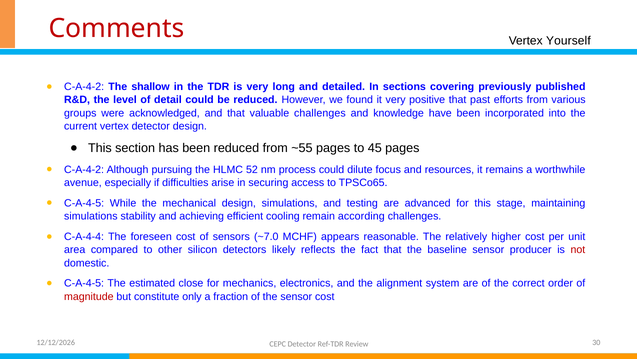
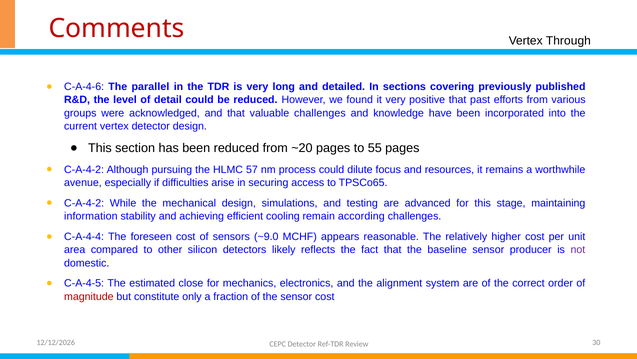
Yourself: Yourself -> Through (568, 41)
C-A-4-2: C-A-4-2 -> C-A-4-6 (84, 87)
shallow: shallow -> parallel (150, 87)
~55: ~55 -> ~20 (302, 148)
45: 45 -> 55 (375, 148)
52: 52 -> 57 (252, 169)
C-A-4-5: C-A-4-5 -> C-A-4-2 (84, 203)
simulations: simulations -> information (91, 216)
~7.0: ~7.0 -> ~9.0 (266, 236)
not colour: red -> purple (578, 249)
